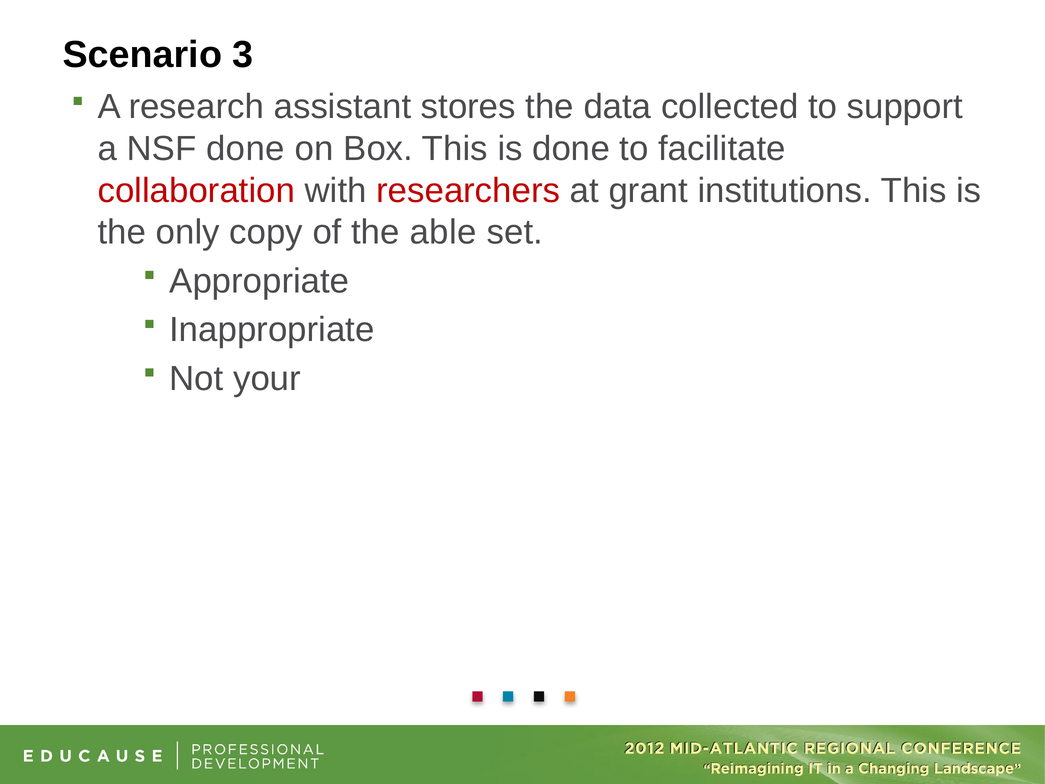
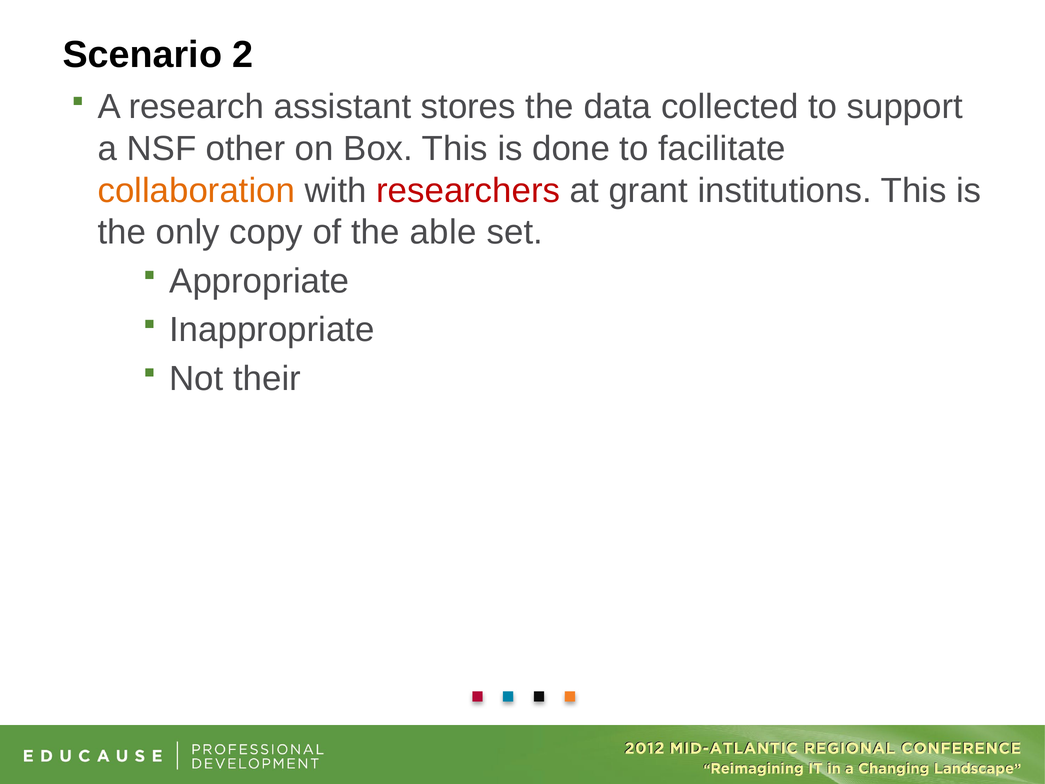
3: 3 -> 2 (243, 55)
NSF done: done -> other (246, 149)
collaboration colour: red -> orange (196, 191)
your: your -> their (267, 379)
